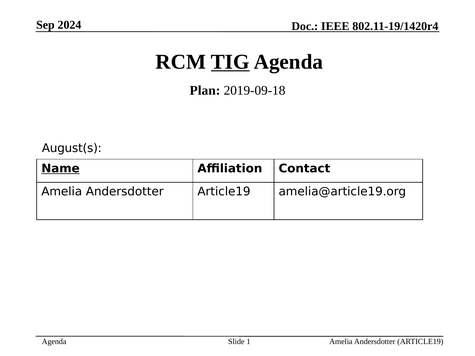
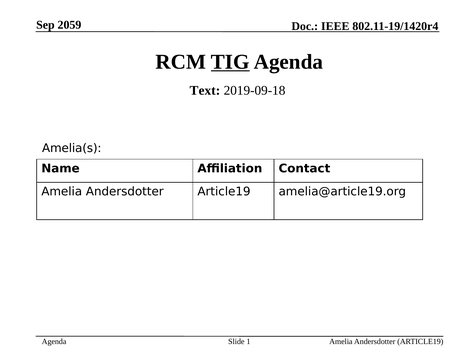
2024: 2024 -> 2059 (69, 25)
Plan: Plan -> Text (205, 90)
August(s: August(s -> Amelia(s (72, 148)
Name underline: present -> none (61, 169)
